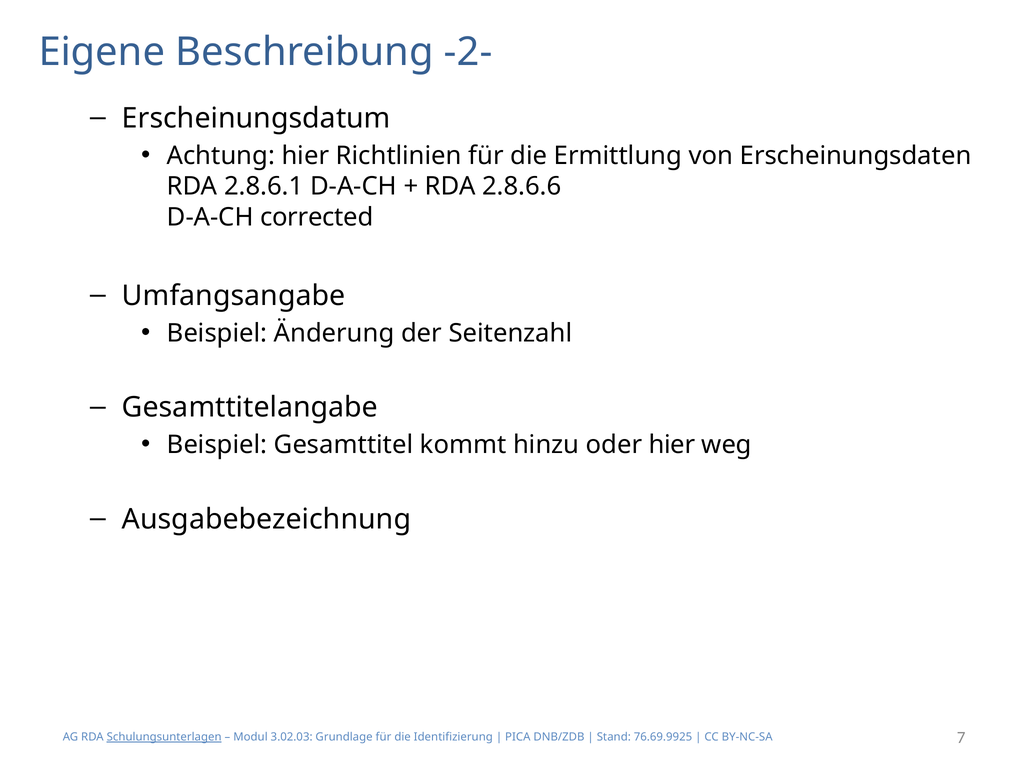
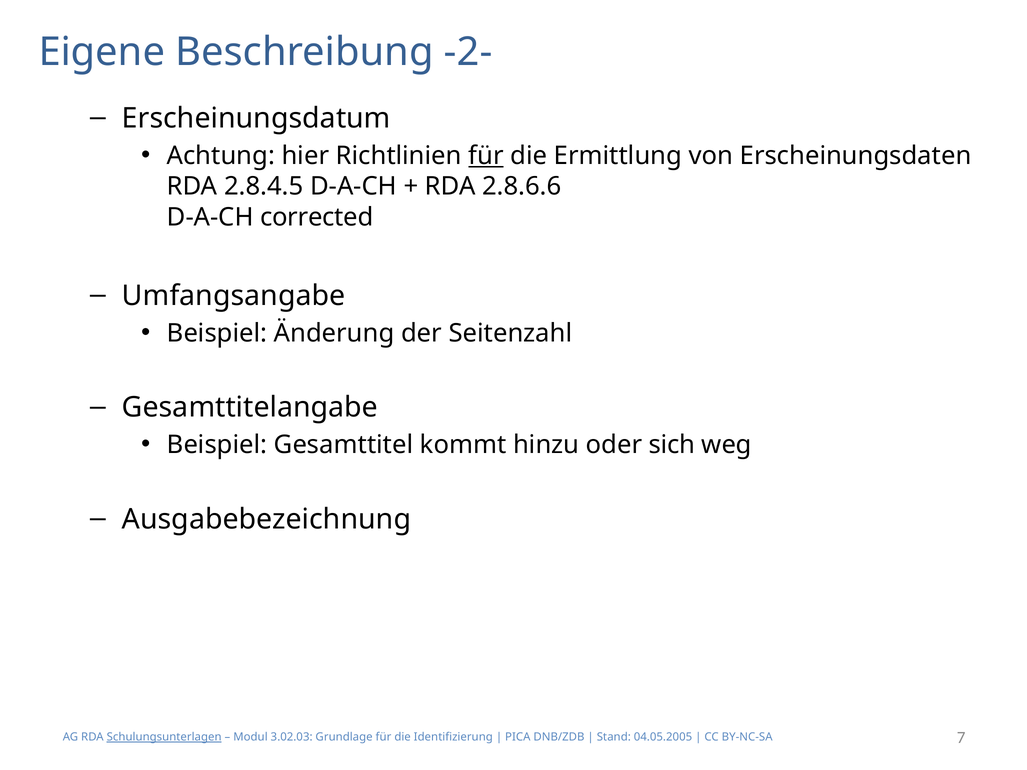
für underline: none -> present (486, 156)
2.8.6.1: 2.8.6.1 -> 2.8.4.5 (264, 186)
oder hier: hier -> sich (672, 445)
76.69.9925: 76.69.9925 -> 04.05.2005 (663, 737)
